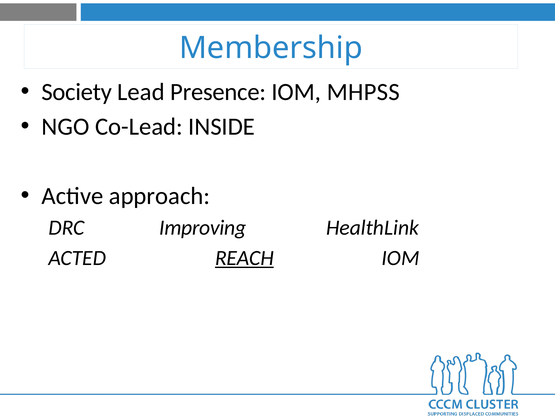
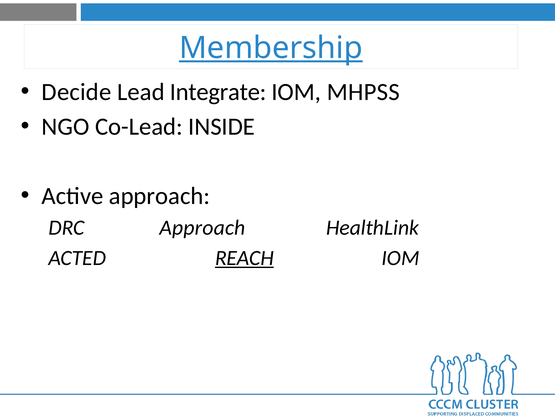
Membership underline: none -> present (271, 48)
Society: Society -> Decide (77, 92)
Presence: Presence -> Integrate (218, 92)
DRC Improving: Improving -> Approach (202, 227)
